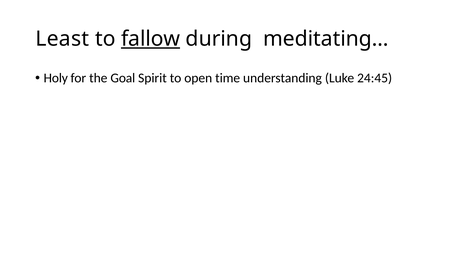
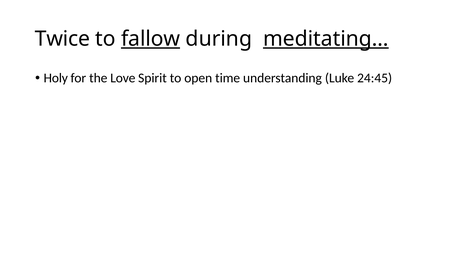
Least: Least -> Twice (63, 39)
meditating… underline: none -> present (326, 39)
Goal: Goal -> Love (123, 78)
